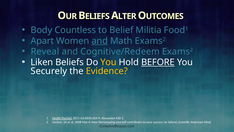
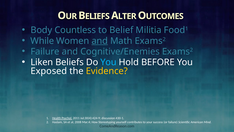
Apart: Apart -> While (42, 41)
Reveal: Reveal -> Failure (45, 51)
Cognitive/Redeem: Cognitive/Redeem -> Cognitive/Enemies (120, 51)
You colour: yellow -> light blue (108, 62)
BEFORE underline: present -> none (158, 62)
Securely: Securely -> Exposed (49, 71)
